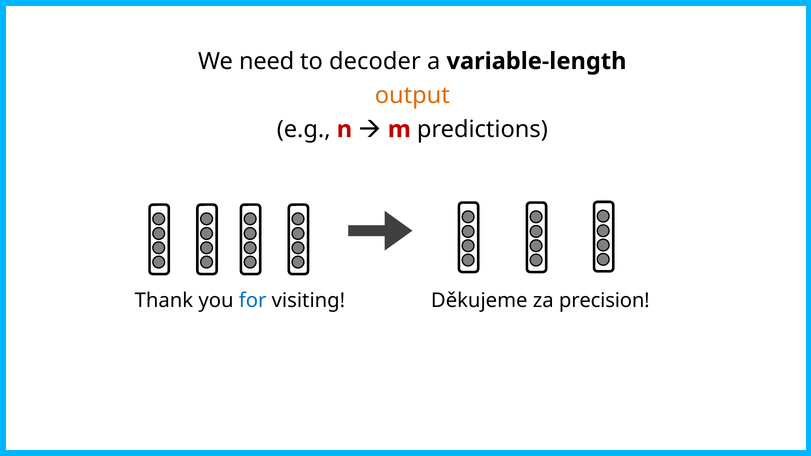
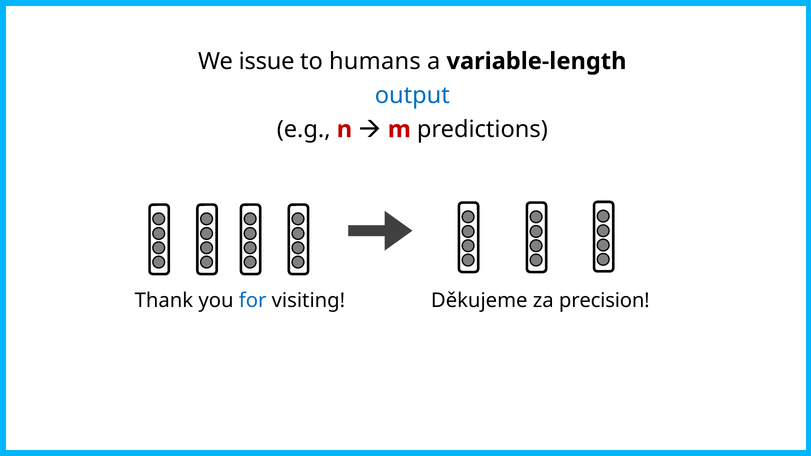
need: need -> issue (267, 61)
decoder: decoder -> humans (375, 61)
output colour: orange -> blue (412, 95)
